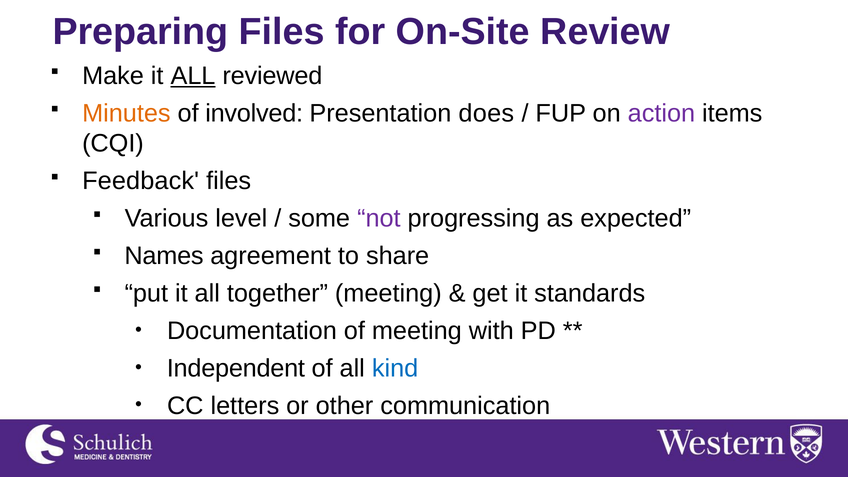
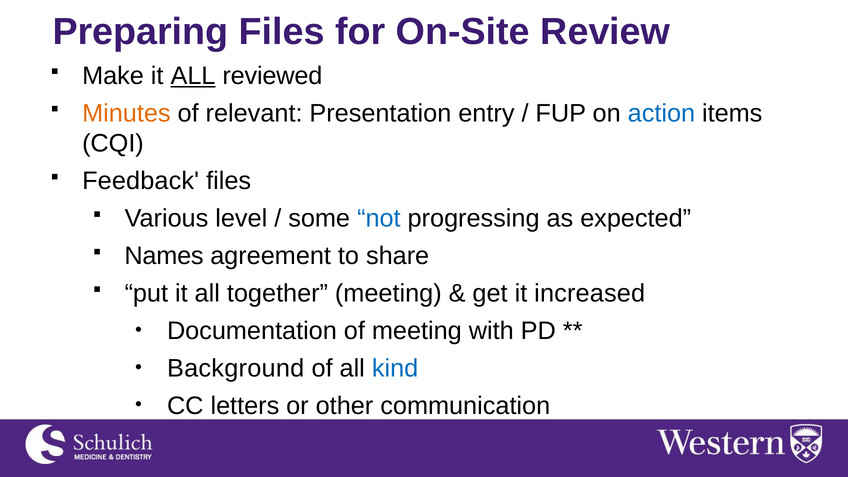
involved: involved -> relevant (254, 113)
does: does -> entry (486, 113)
action colour: purple -> blue (661, 113)
not colour: purple -> blue (379, 219)
standards: standards -> increased (590, 293)
Independent: Independent -> Background (236, 368)
